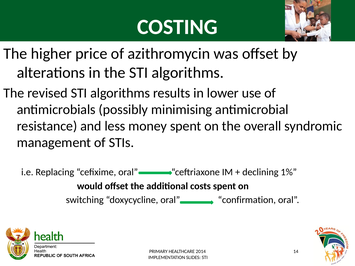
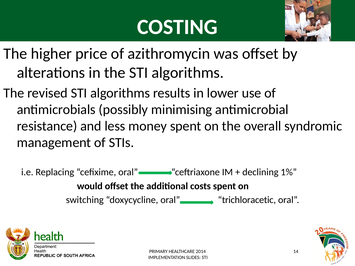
confirmation: confirmation -> trichloracetic (247, 200)
